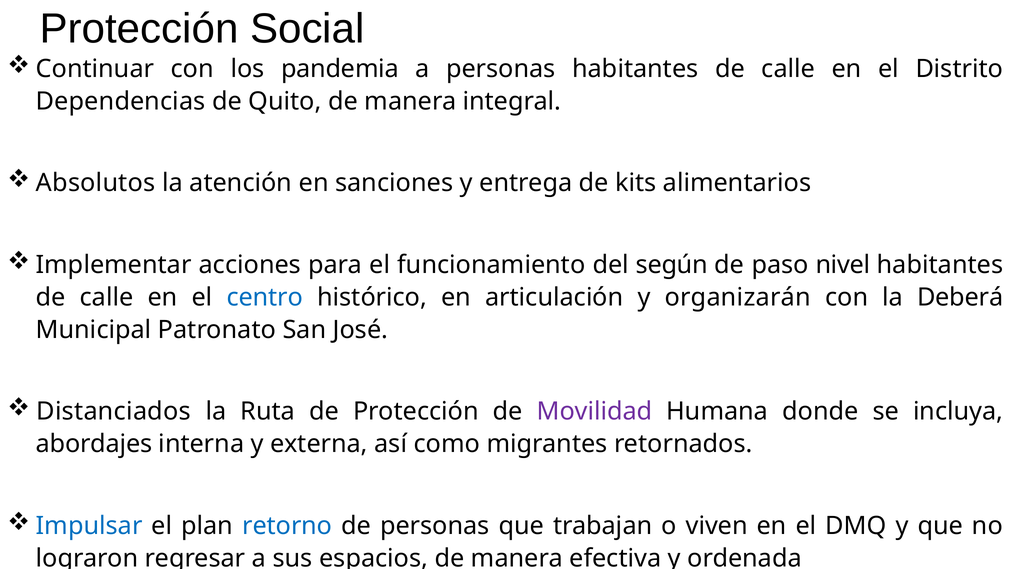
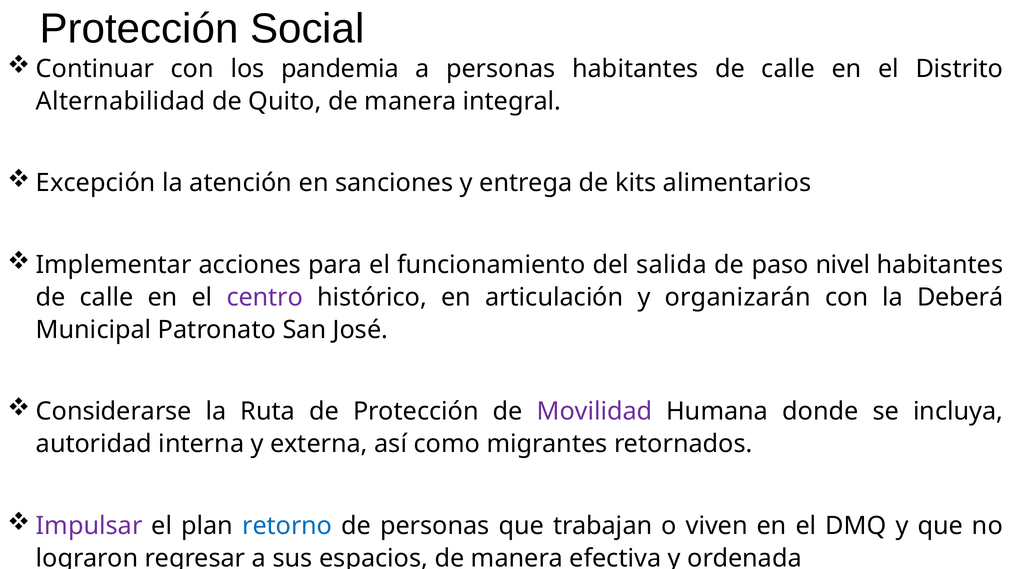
Dependencias: Dependencias -> Alternabilidad (121, 101)
Absolutos: Absolutos -> Excepción (96, 183)
según: según -> salida (672, 265)
centro colour: blue -> purple (265, 297)
Distanciados: Distanciados -> Considerarse (114, 411)
abordajes: abordajes -> autoridad (94, 444)
Impulsar colour: blue -> purple (89, 526)
